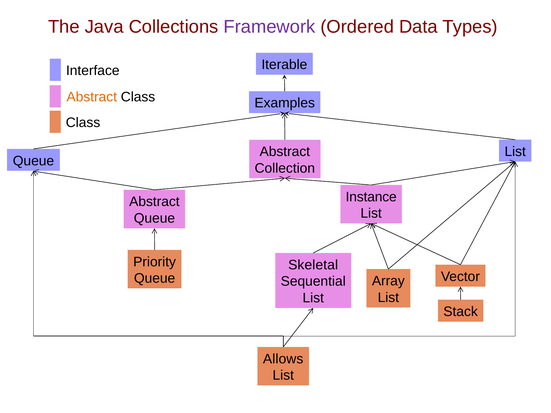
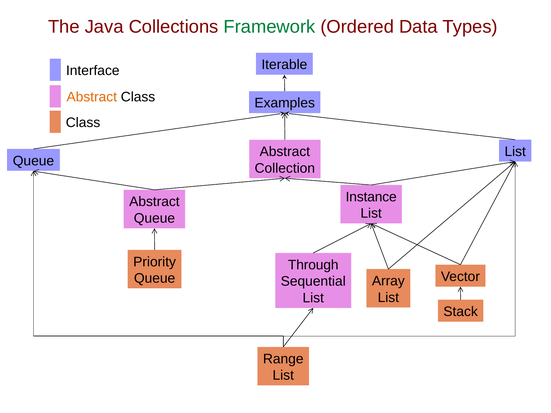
Framework colour: purple -> green (270, 27)
Skeletal: Skeletal -> Through (313, 265)
Allows: Allows -> Range (283, 359)
